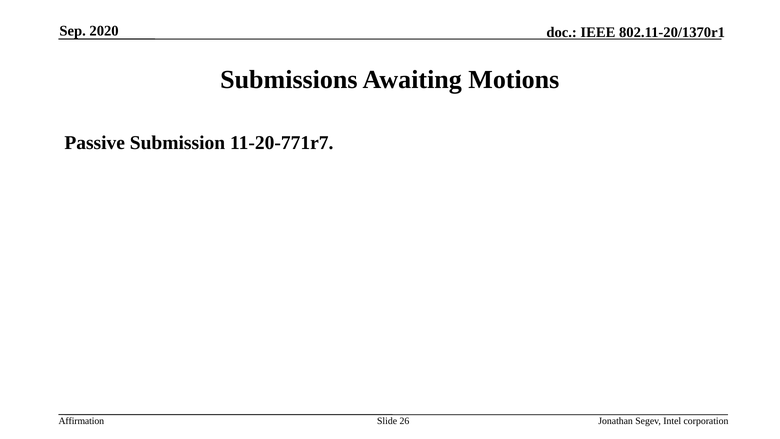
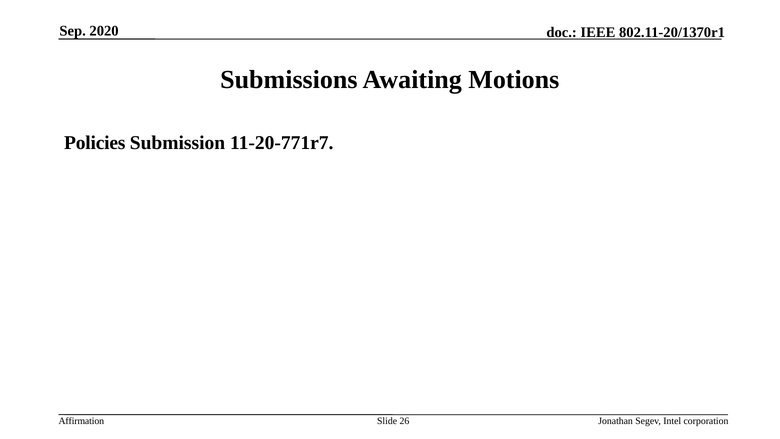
Passive: Passive -> Policies (95, 143)
